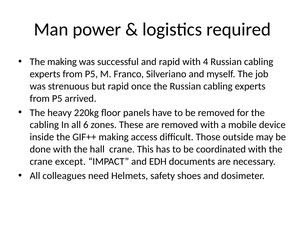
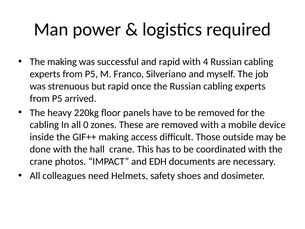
6: 6 -> 0 (86, 125)
except: except -> photos (70, 161)
